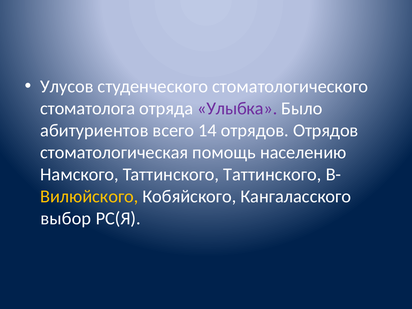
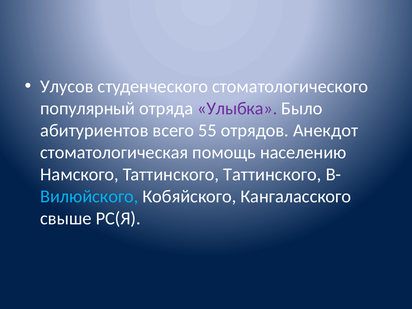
стоматолога: стоматолога -> популярный (88, 108)
14: 14 -> 55 (207, 130)
отрядов Отрядов: Отрядов -> Анекдот (326, 130)
Вилюйского colour: yellow -> light blue (89, 196)
выбор: выбор -> свыше (66, 218)
